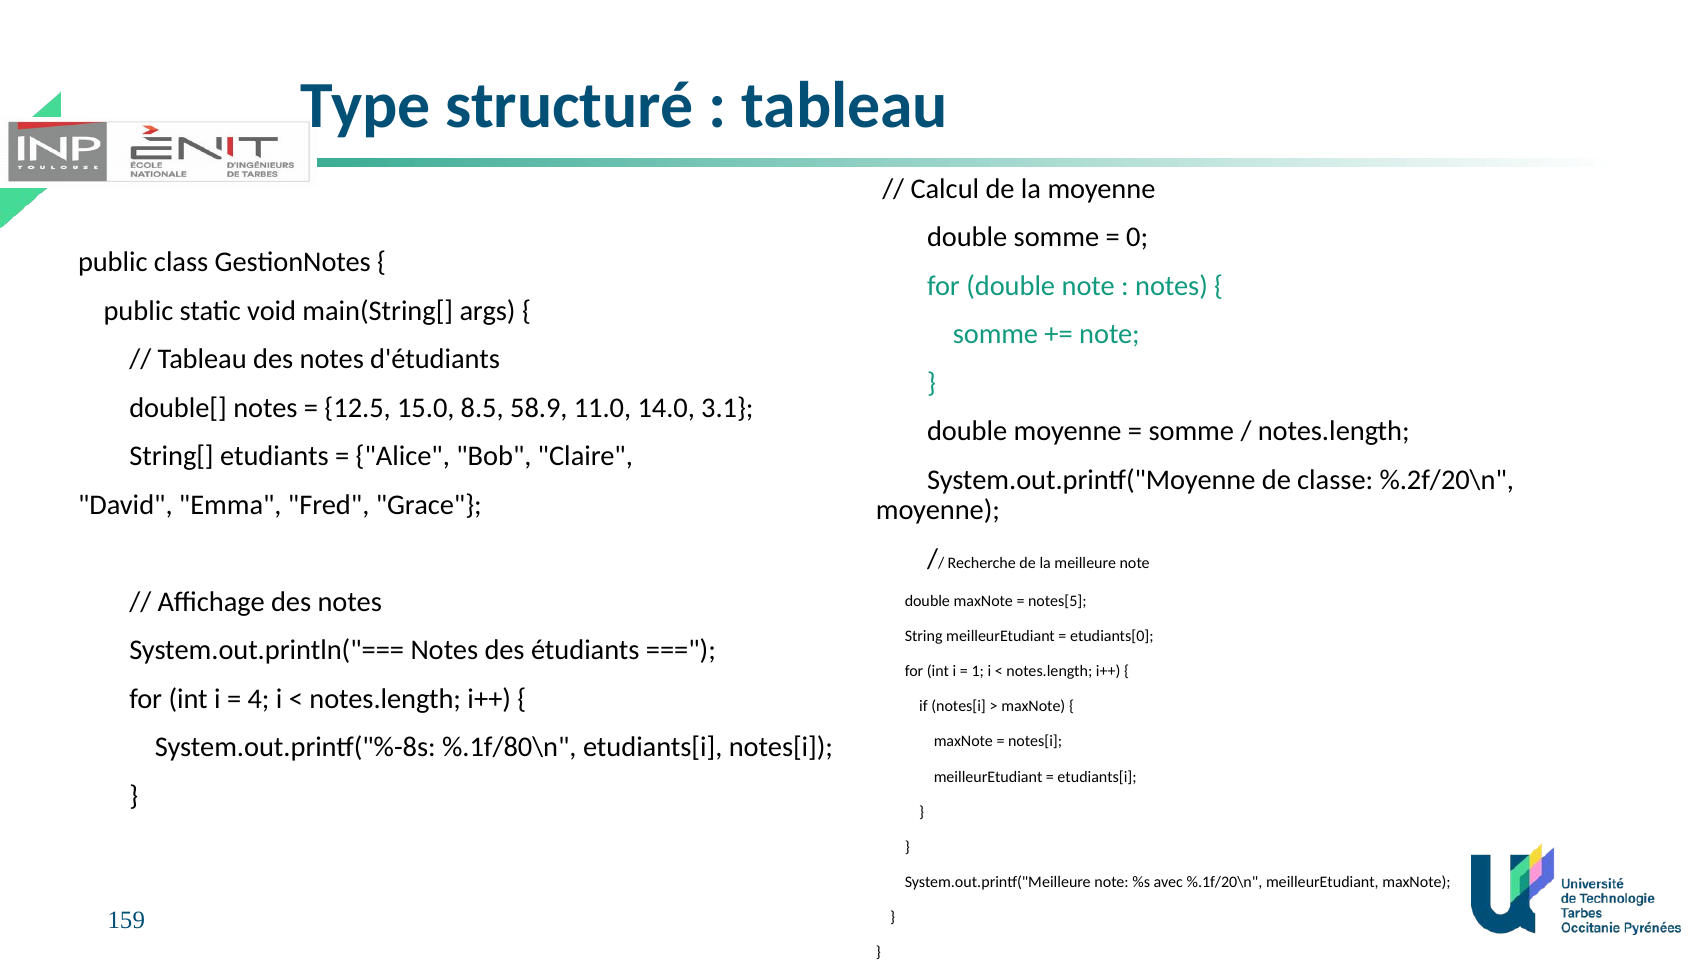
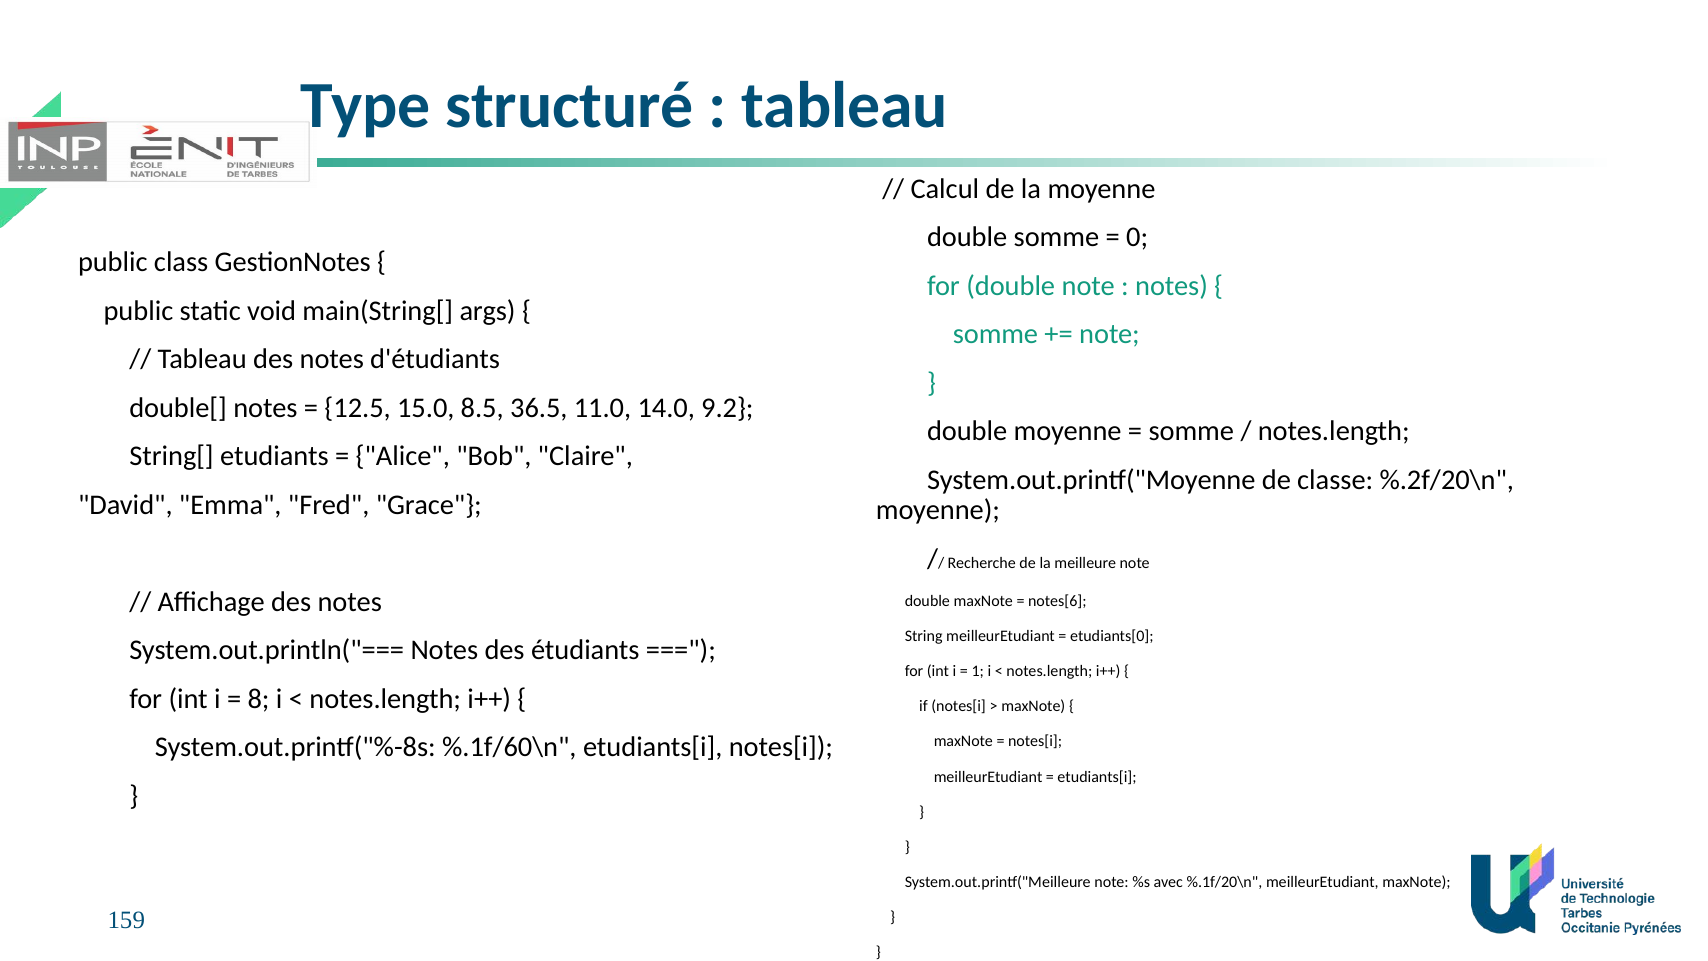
58.9: 58.9 -> 36.5 (539, 408)
3.1: 3.1 -> 9.2 (727, 408)
notes[5: notes[5 -> notes[6 (1057, 601)
4: 4 -> 8 (259, 699)
%.1f/80\n: %.1f/80\n -> %.1f/60\n (509, 747)
